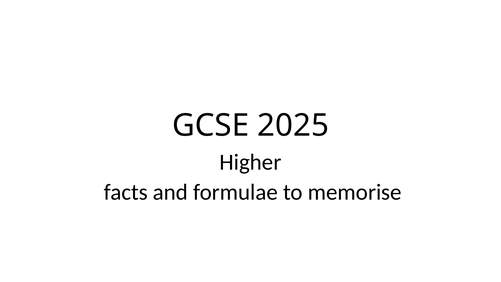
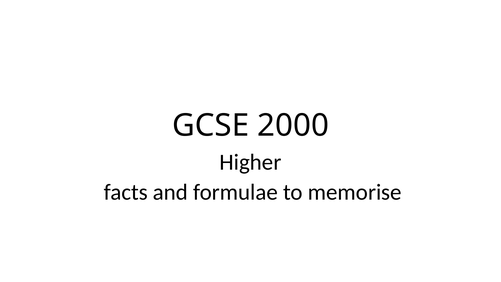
2025: 2025 -> 2000 (293, 125)
